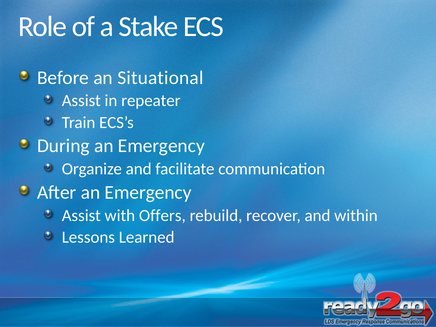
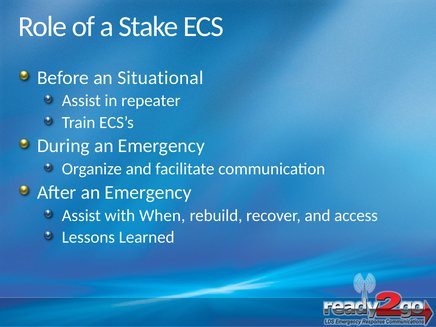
Offers: Offers -> When (162, 215)
within: within -> access (356, 215)
